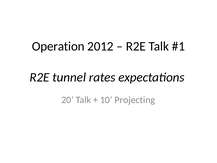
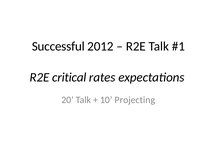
Operation: Operation -> Successful (58, 46)
tunnel: tunnel -> critical (69, 77)
